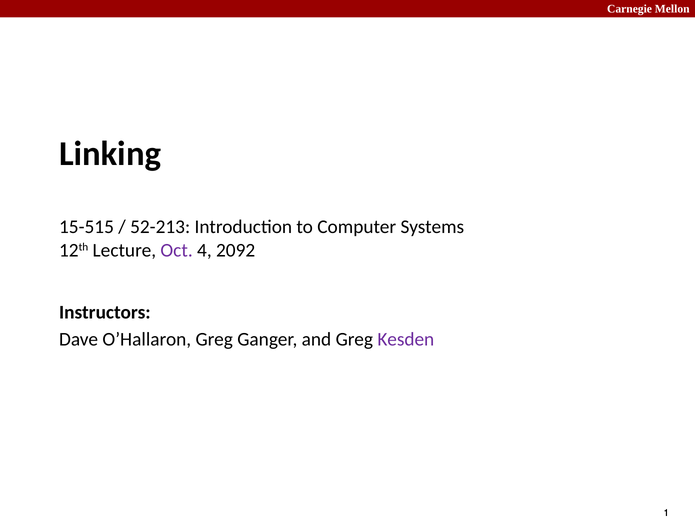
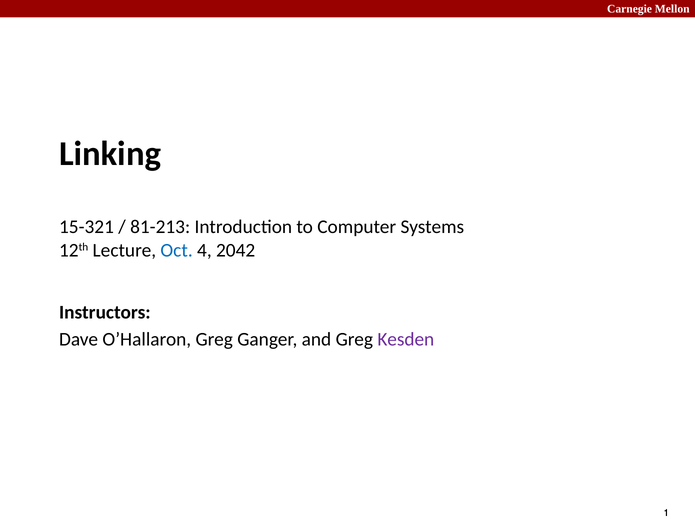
15-515: 15-515 -> 15-321 (86, 227)
52-213: 52-213 -> 81-213 (160, 227)
Oct colour: purple -> blue (177, 250)
2092: 2092 -> 2042 (236, 250)
